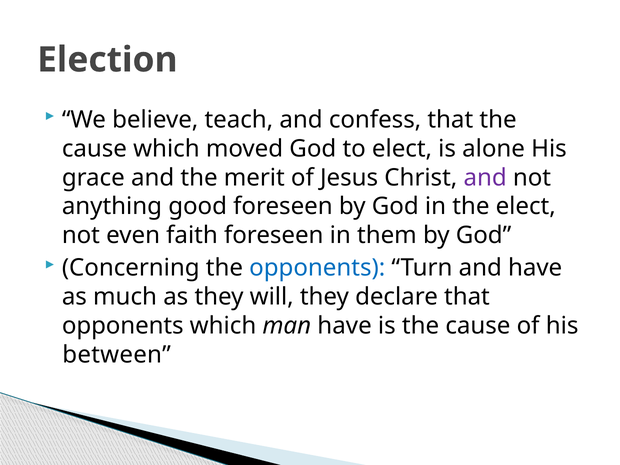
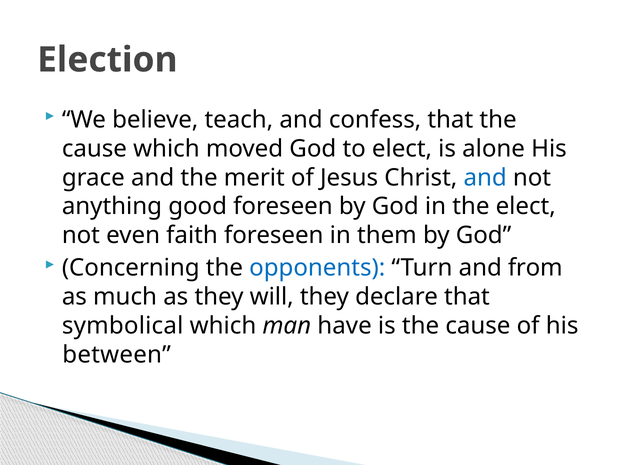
and colour: purple -> blue (485, 178)
and have: have -> from (535, 268)
opponents: opponents -> symbolical (123, 326)
